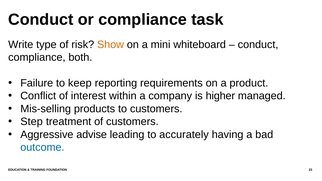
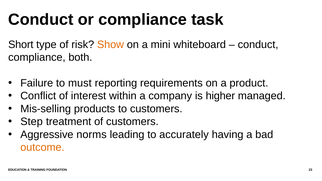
Write: Write -> Short (21, 45)
keep: keep -> must (80, 83)
advise: advise -> norms (92, 135)
outcome colour: blue -> orange (42, 148)
